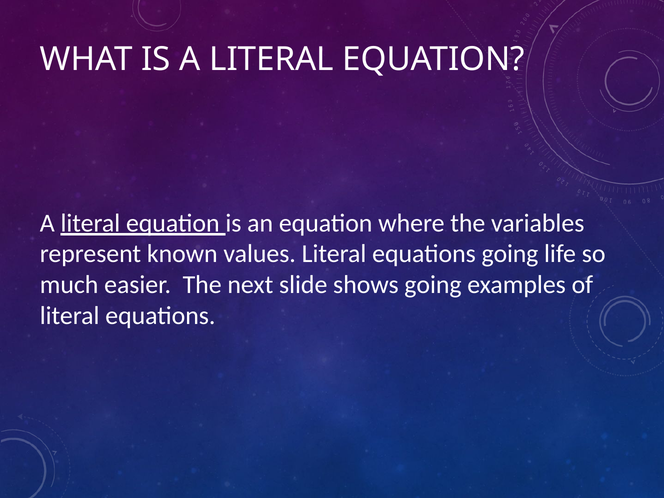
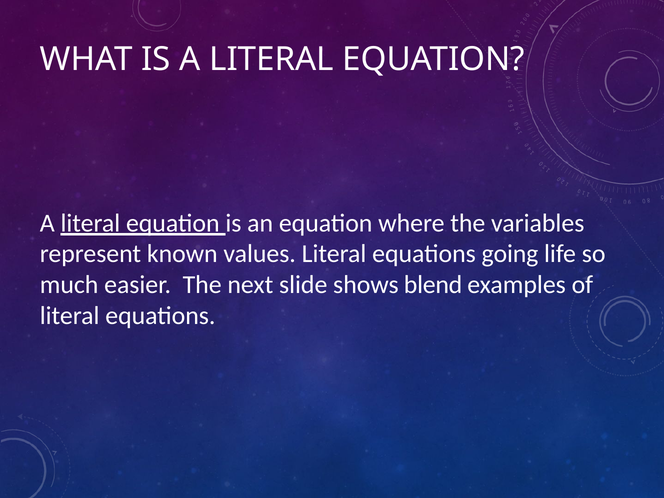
shows going: going -> blend (433, 285)
